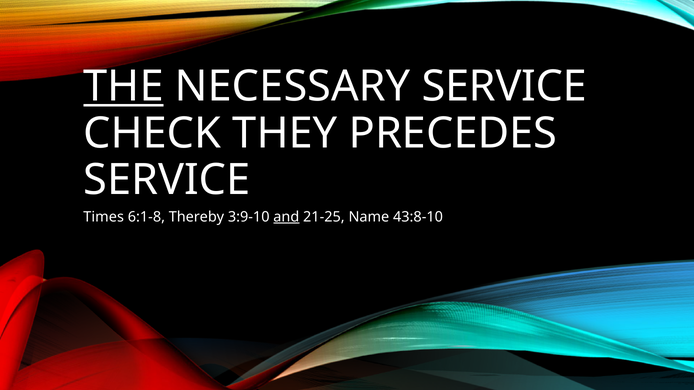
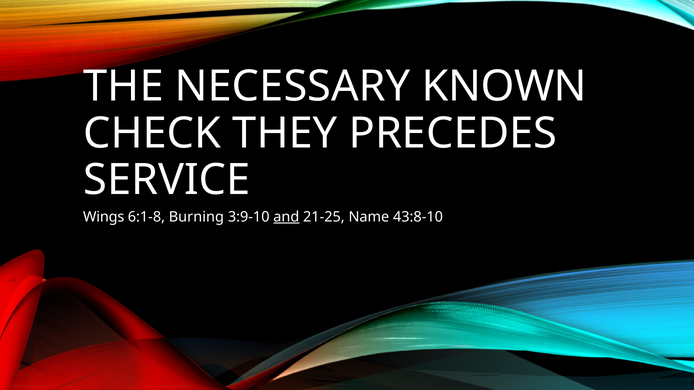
THE underline: present -> none (123, 87)
NECESSARY SERVICE: SERVICE -> KNOWN (504, 87)
Times: Times -> Wings (104, 217)
Thereby: Thereby -> Burning (196, 217)
